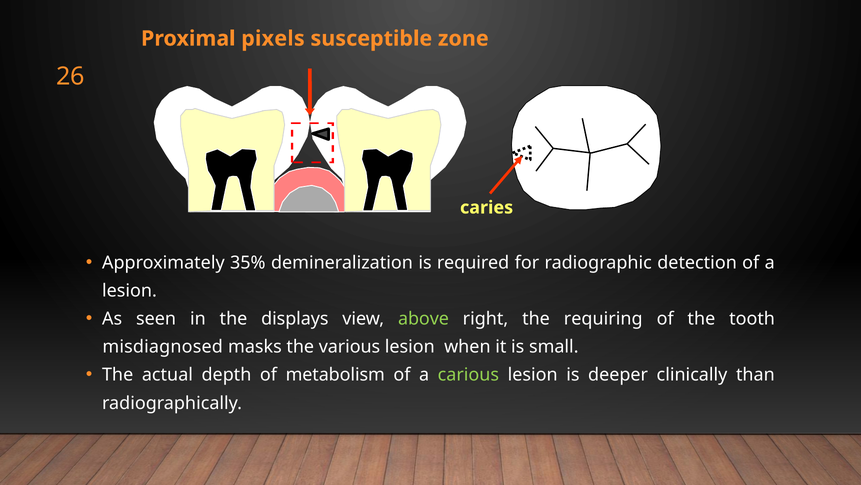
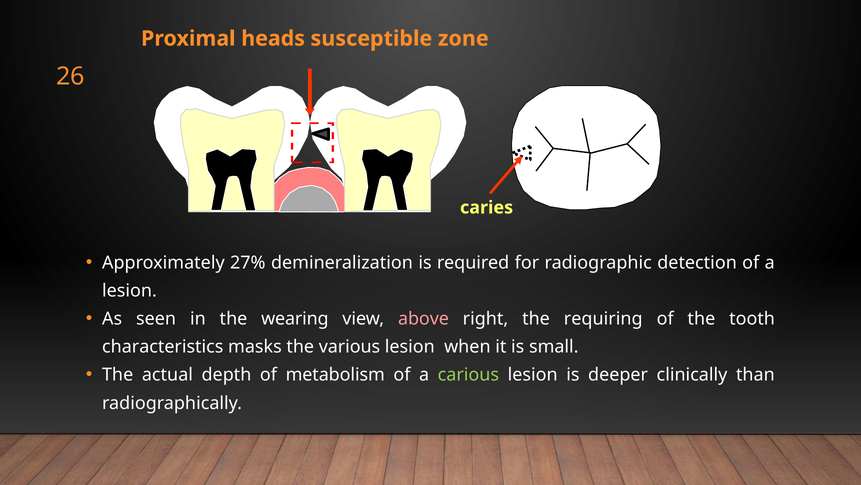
pixels: pixels -> heads (273, 39)
35%: 35% -> 27% (248, 263)
displays: displays -> wearing (295, 319)
above colour: light green -> pink (423, 319)
misdiagnosed: misdiagnosed -> characteristics (163, 347)
